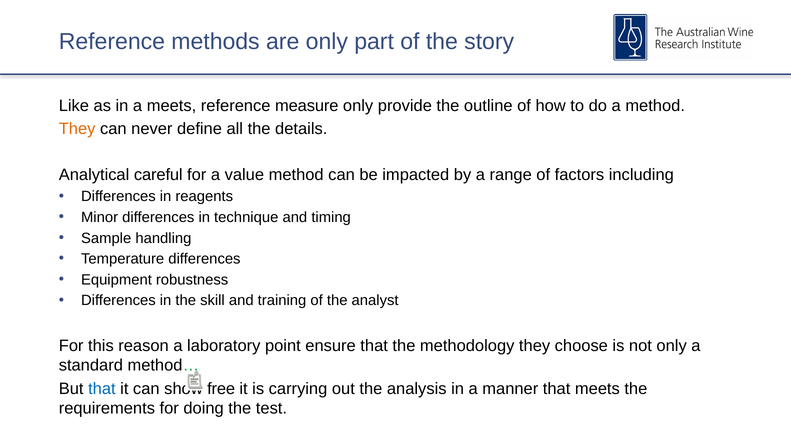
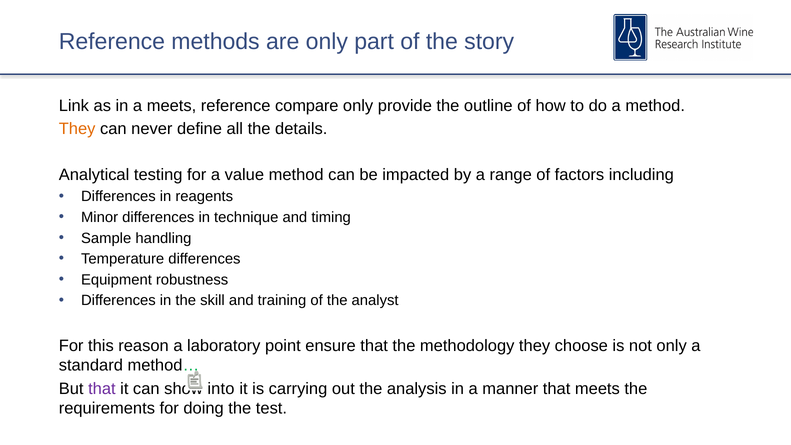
Like: Like -> Link (74, 106)
measure: measure -> compare (307, 106)
careful: careful -> testing (158, 175)
that colour: blue -> purple (102, 389)
free: free -> into (221, 389)
